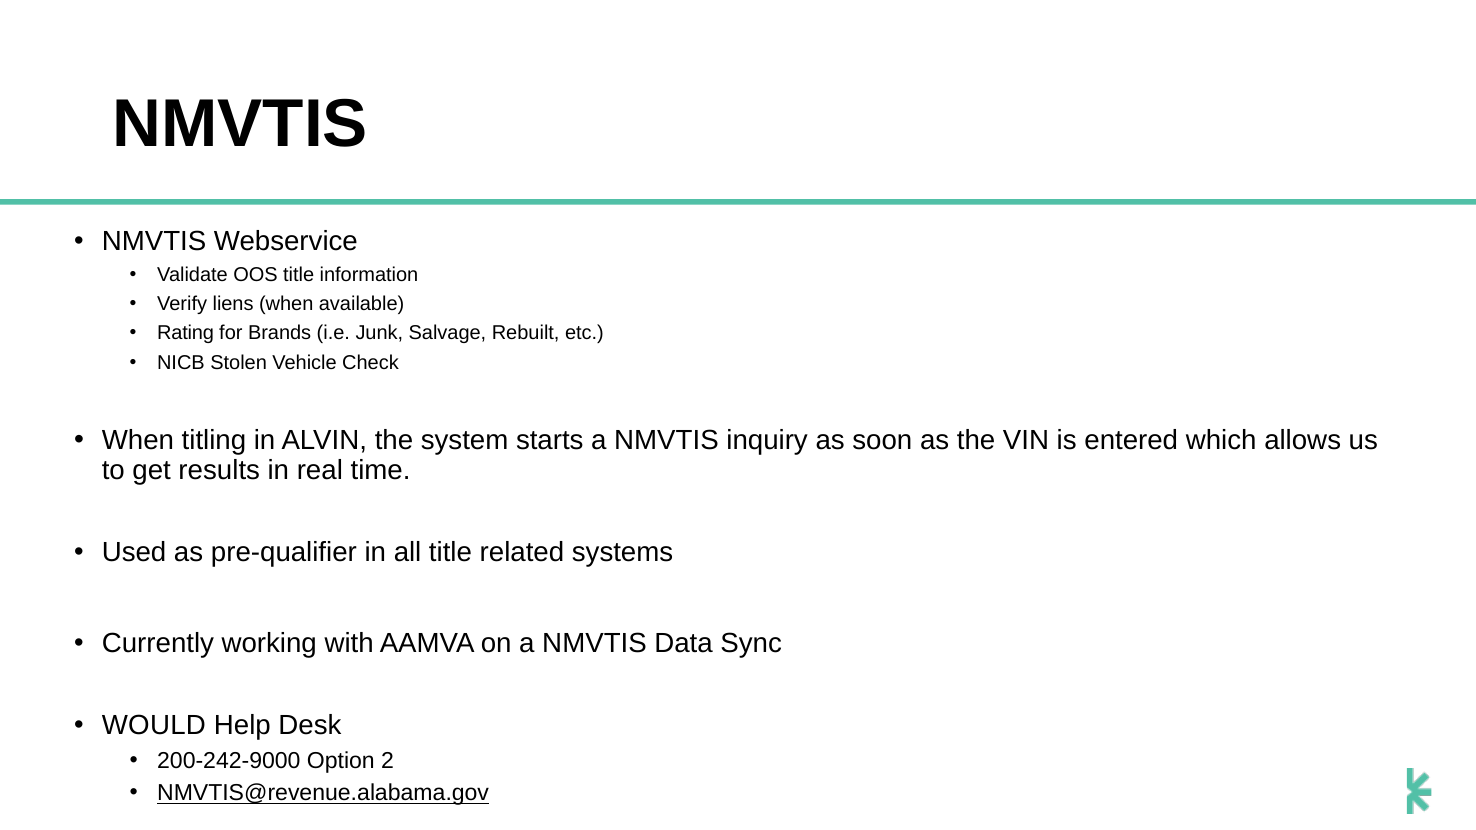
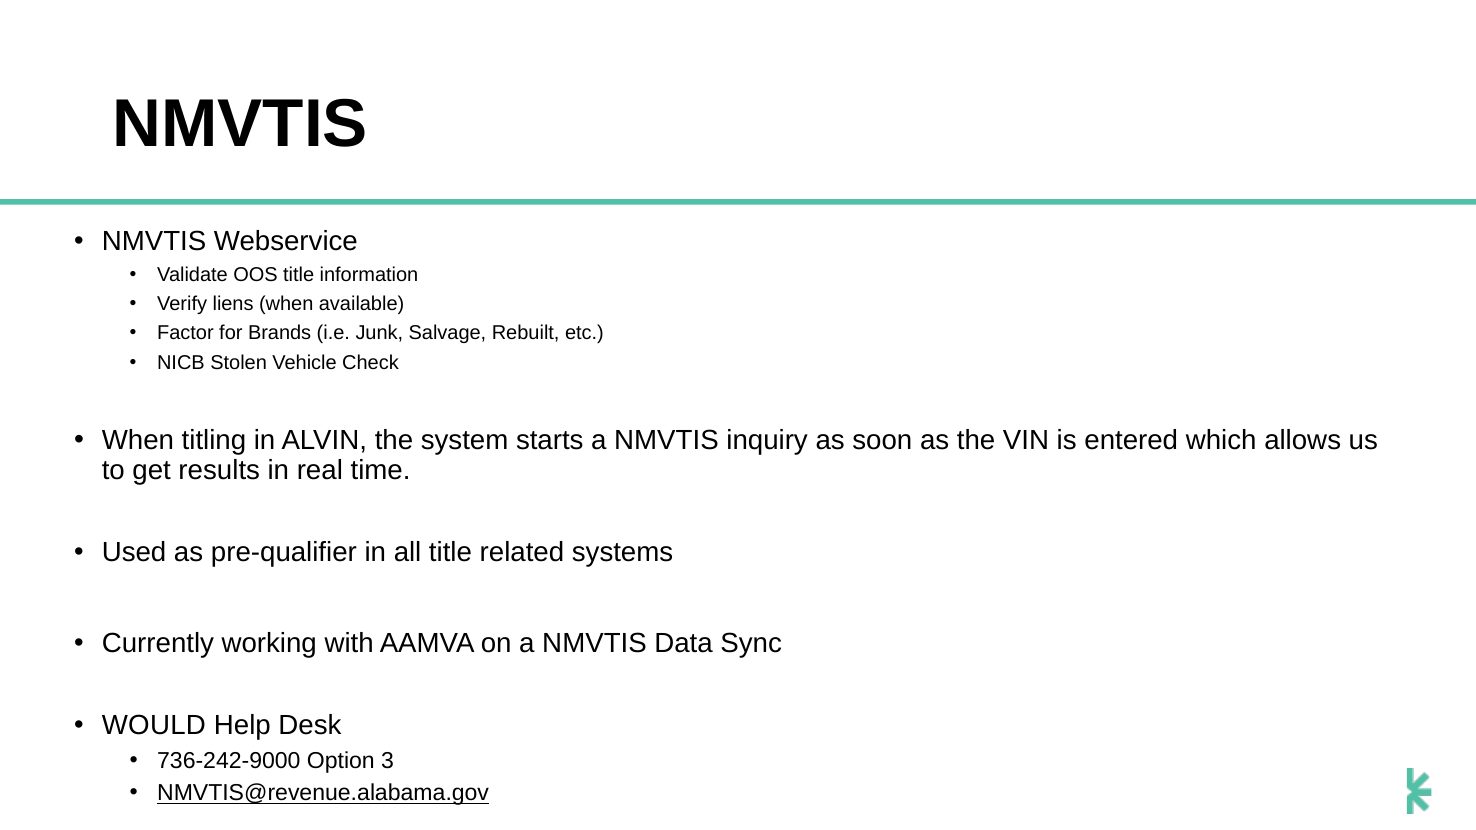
Rating: Rating -> Factor (185, 333)
200-242-9000: 200-242-9000 -> 736-242-9000 (229, 761)
2: 2 -> 3 (388, 761)
